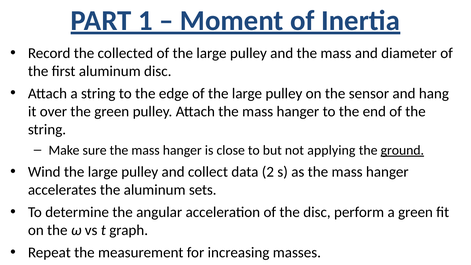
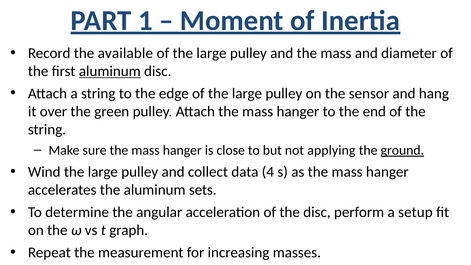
collected: collected -> available (125, 53)
aluminum underline: none -> present (110, 71)
2: 2 -> 4 (268, 172)
a green: green -> setup (415, 212)
